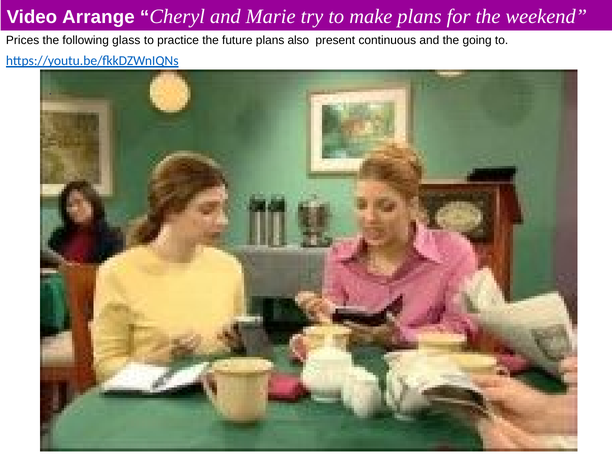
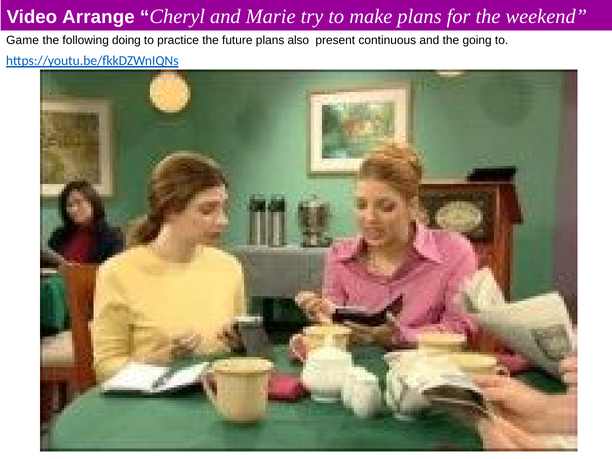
Prices: Prices -> Game (23, 40)
glass: glass -> doing (126, 40)
